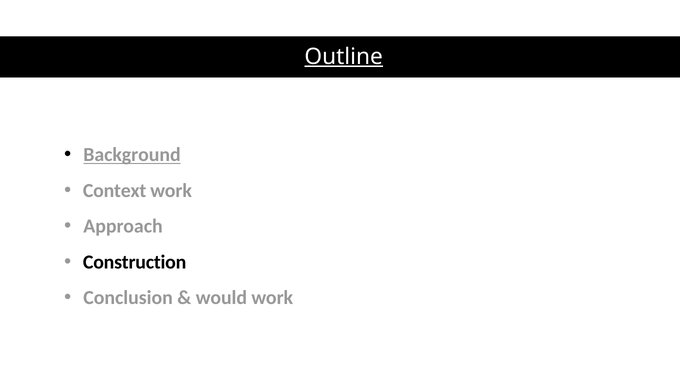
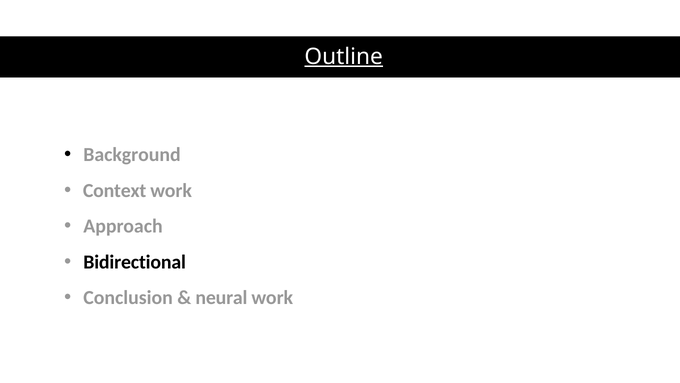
Background underline: present -> none (132, 155)
Construction: Construction -> Bidirectional (135, 262)
would: would -> neural (221, 298)
